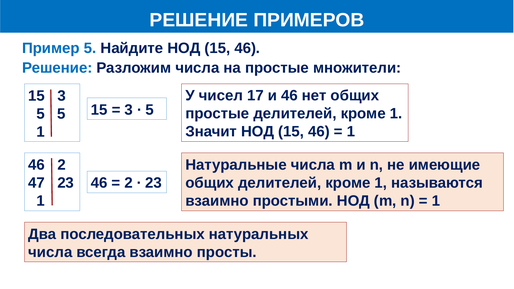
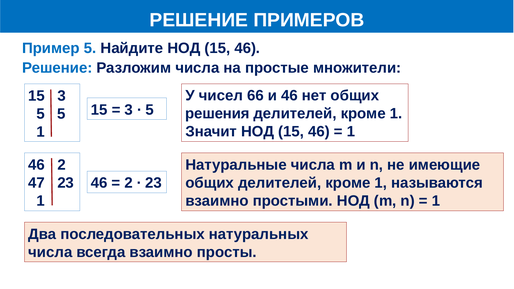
17: 17 -> 66 (255, 96)
простые: простые -> решения (217, 114)
